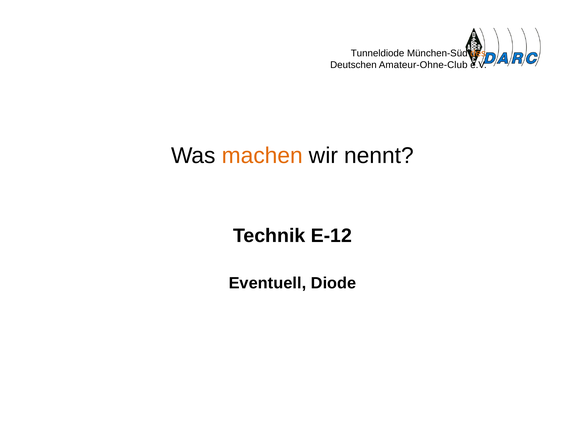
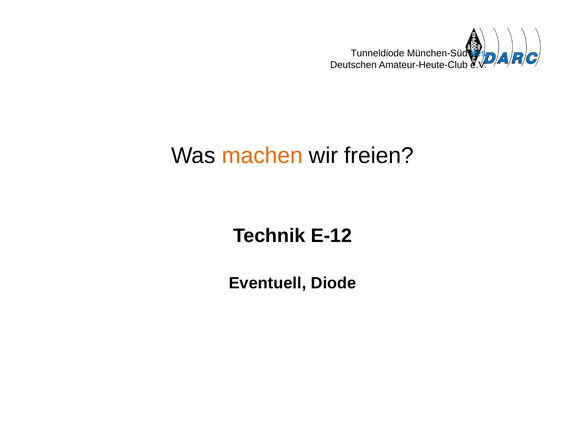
des colour: orange -> blue (478, 53)
Amateur-Ohne-Club: Amateur-Ohne-Club -> Amateur-Heute-Club (423, 65)
nennt: nennt -> freien (379, 156)
